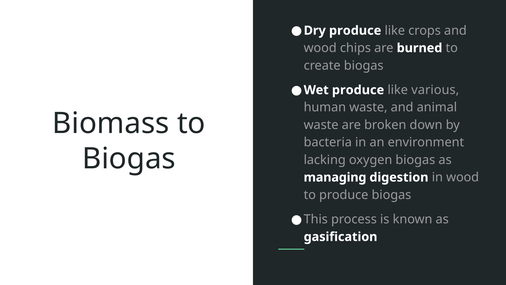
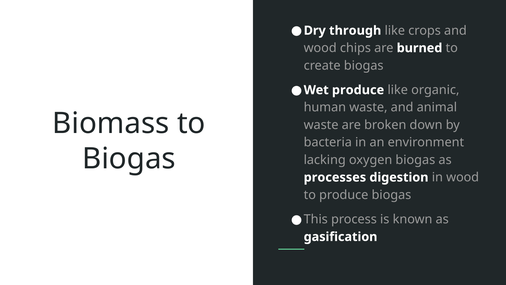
Dry produce: produce -> through (355, 31)
various: various -> organic (435, 90)
managing: managing -> processes (335, 177)
